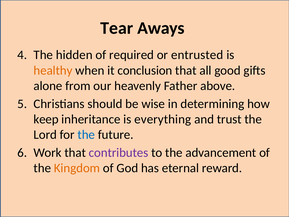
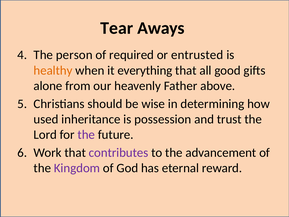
hidden: hidden -> person (74, 55)
conclusion: conclusion -> everything (145, 70)
keep: keep -> used (46, 119)
everything: everything -> possession (163, 119)
the colour: blue -> purple (86, 135)
Kingdom colour: orange -> purple (77, 168)
